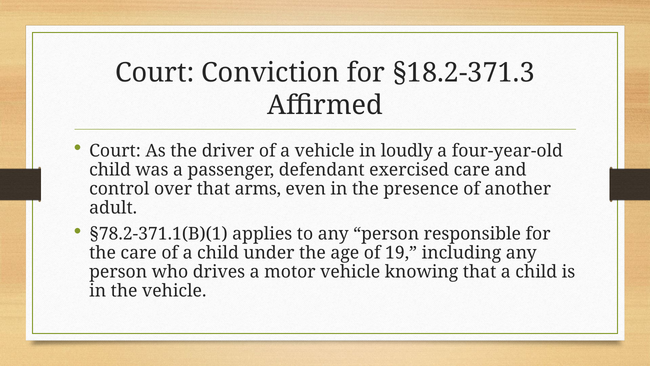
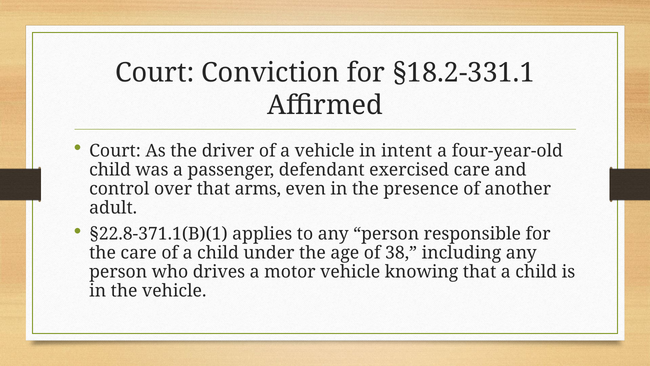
§18.2-371.3: §18.2-371.3 -> §18.2-331.1 (463, 73)
loudly: loudly -> intent (407, 151)
§78.2-371.1(B)(1: §78.2-371.1(B)(1 -> §22.8-371.1(B)(1 (158, 234)
19: 19 -> 38 (401, 253)
